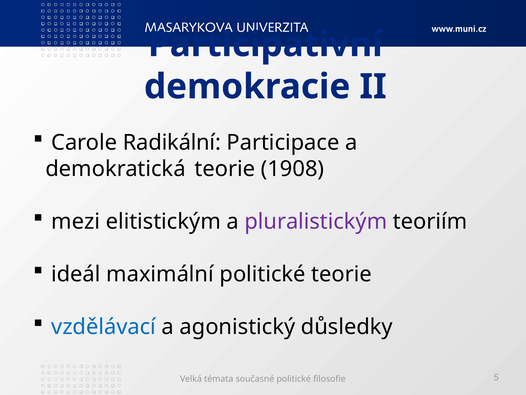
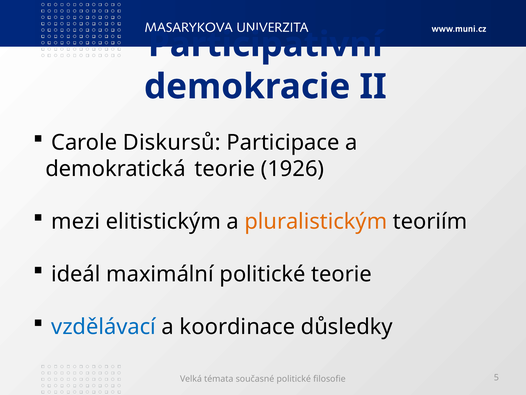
Radikální: Radikální -> Diskursů (172, 143)
1908: 1908 -> 1926 (292, 169)
pluralistickým colour: purple -> orange (316, 221)
agonistický: agonistický -> koordinace (237, 327)
